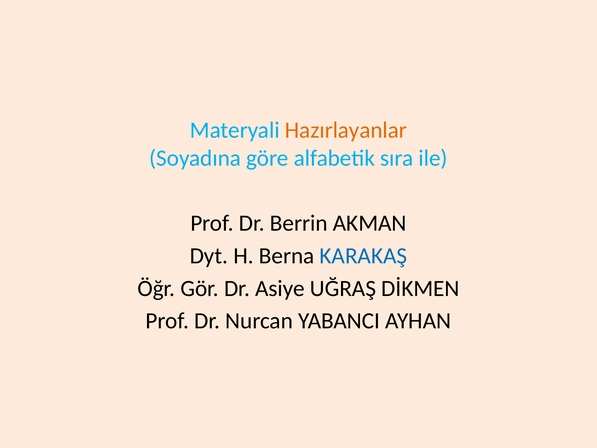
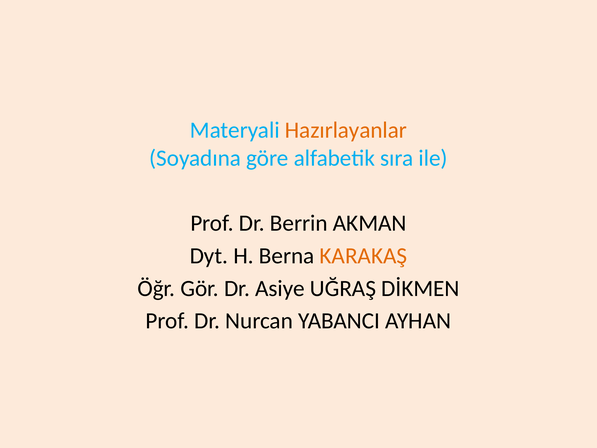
KARAKAŞ colour: blue -> orange (363, 256)
